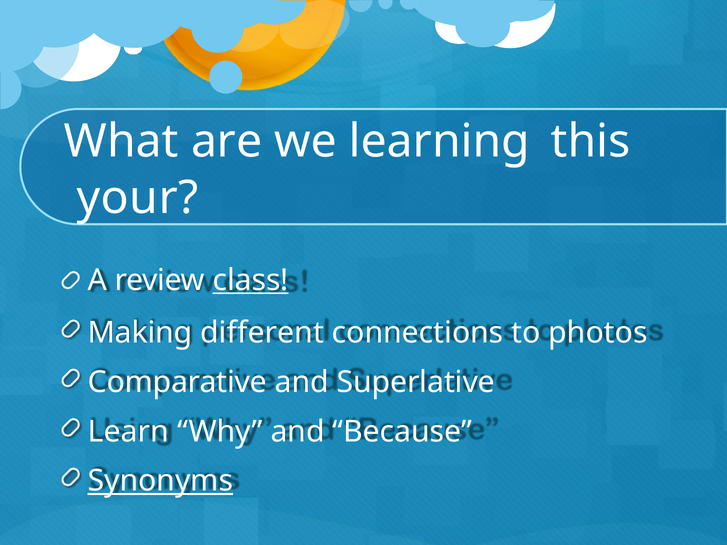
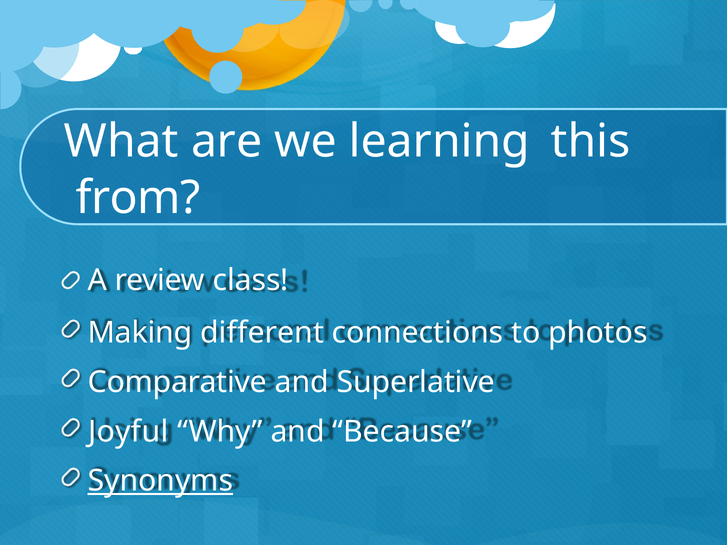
your: your -> from (138, 198)
class underline: present -> none (251, 280)
Learn: Learn -> Joyful (128, 432)
